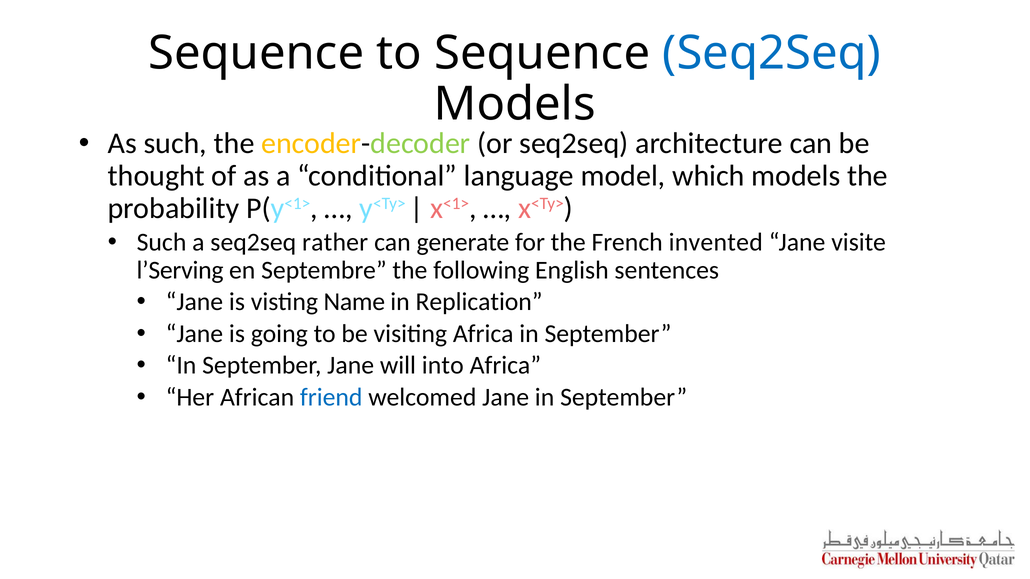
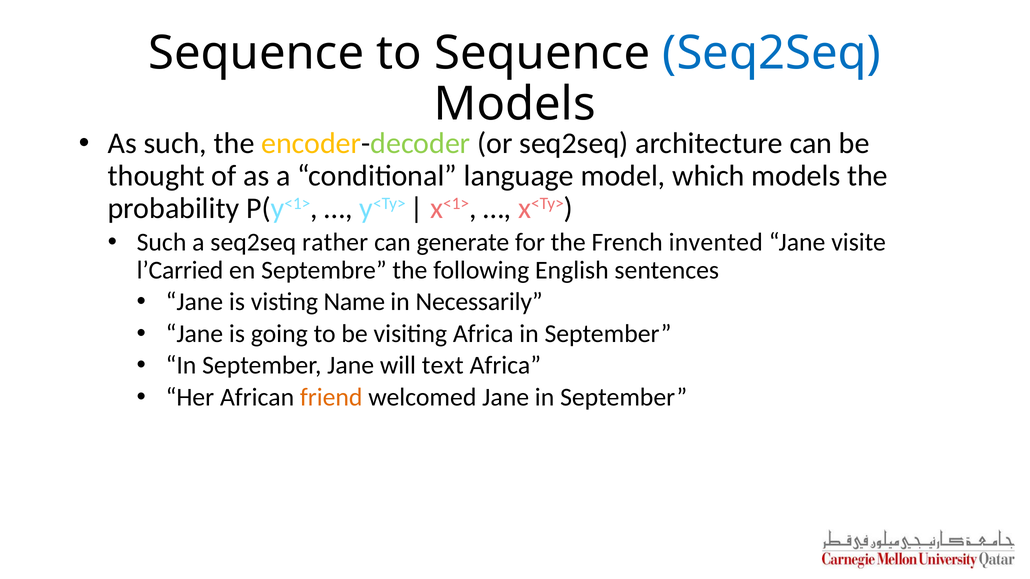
l’Serving: l’Serving -> l’Carried (180, 270)
Replication: Replication -> Necessarily (479, 302)
into: into -> text (443, 366)
friend colour: blue -> orange (331, 397)
